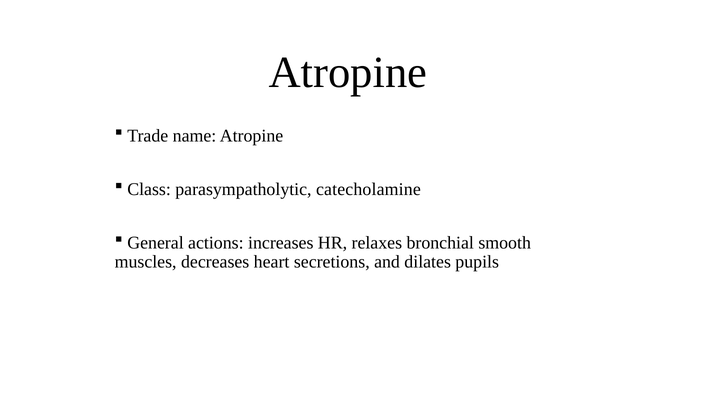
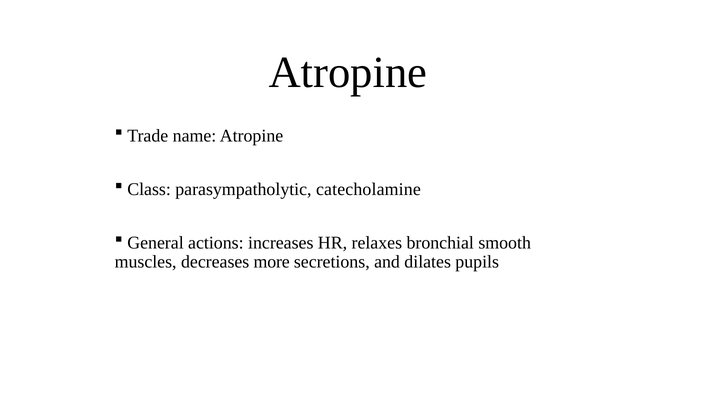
heart: heart -> more (272, 262)
